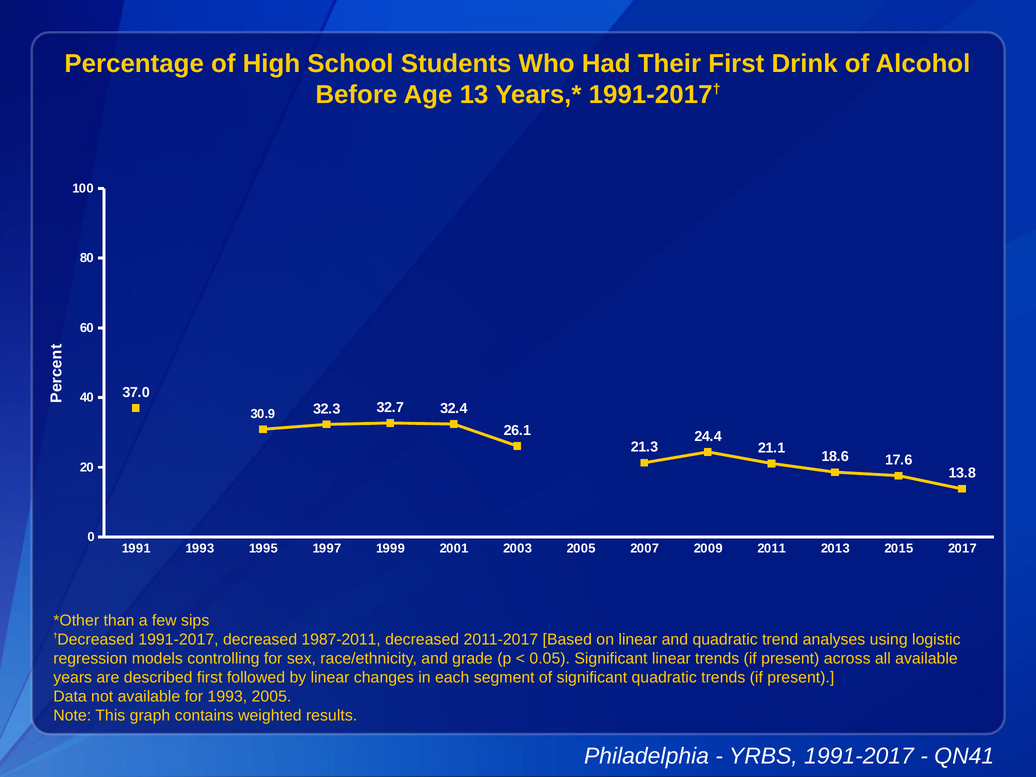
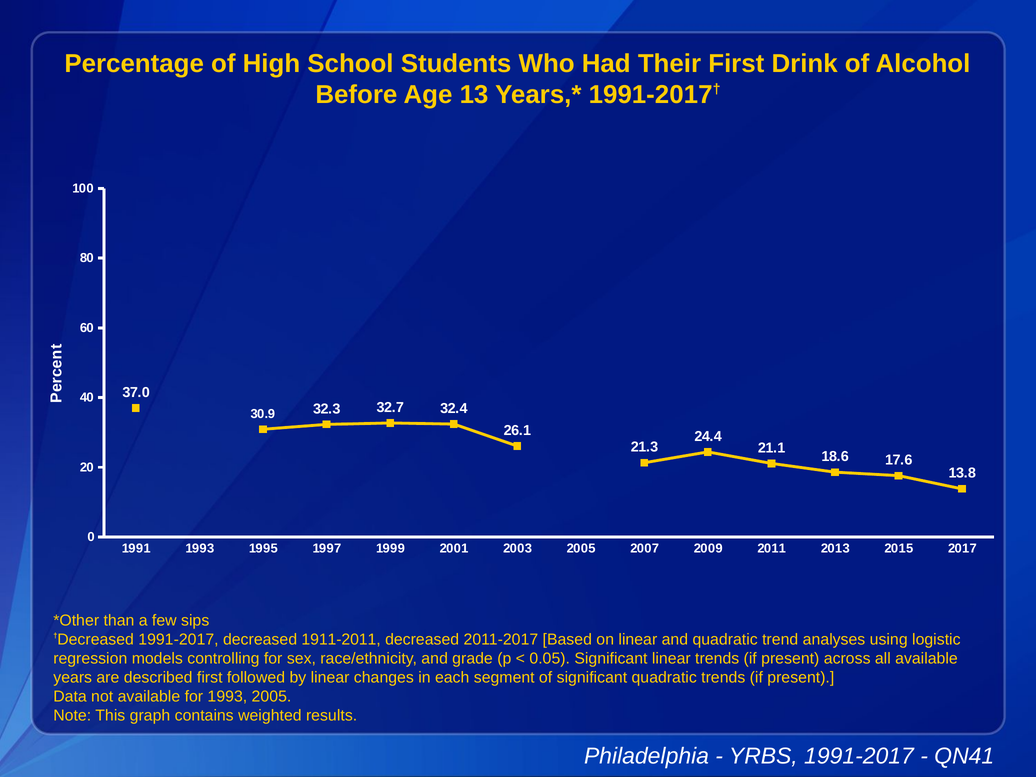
1987-2011: 1987-2011 -> 1911-2011 (341, 639)
